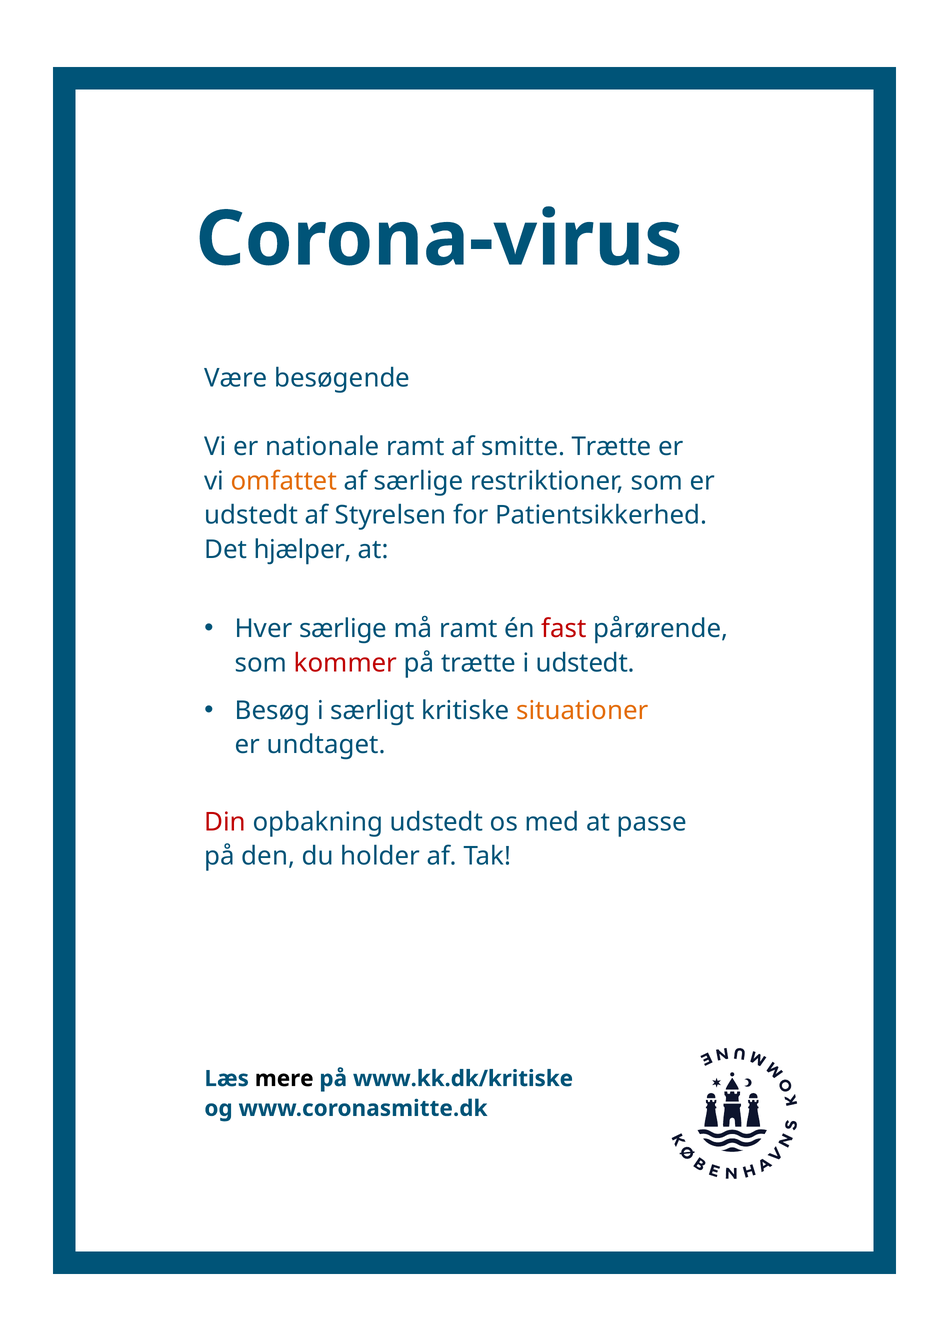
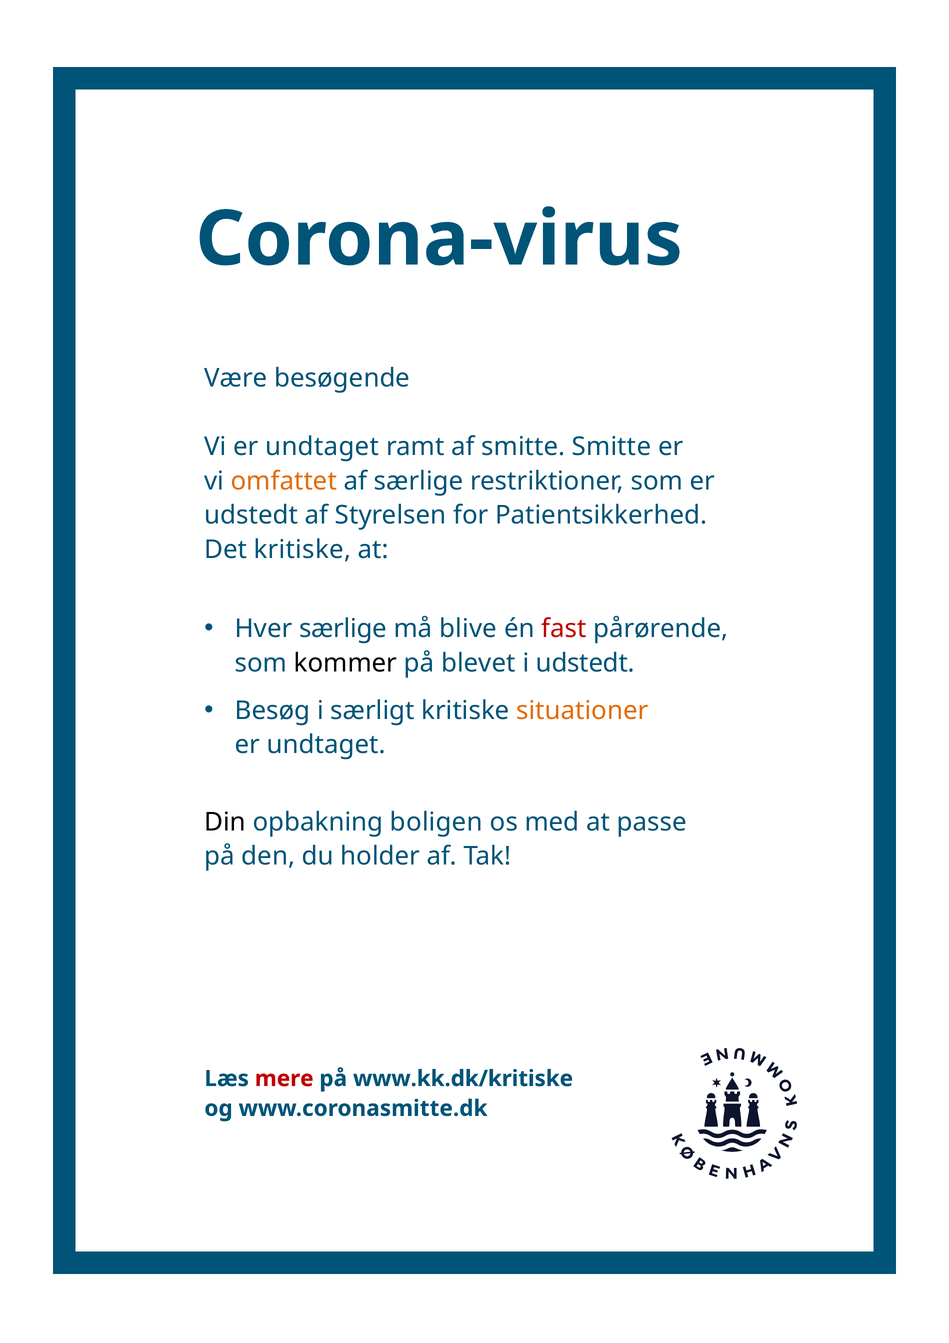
Vi er nationale: nationale -> undtaget (322, 446)
smitte Trætte: Trætte -> Smitte (611, 446)
Det hjælper: hjælper -> kritiske (302, 549)
må ramt: ramt -> blive (468, 628)
kommer colour: red -> black (345, 662)
på trætte: trætte -> blevet (478, 662)
Din colour: red -> black (225, 821)
opbakning udstedt: udstedt -> boligen (436, 821)
mere colour: black -> red (284, 1078)
